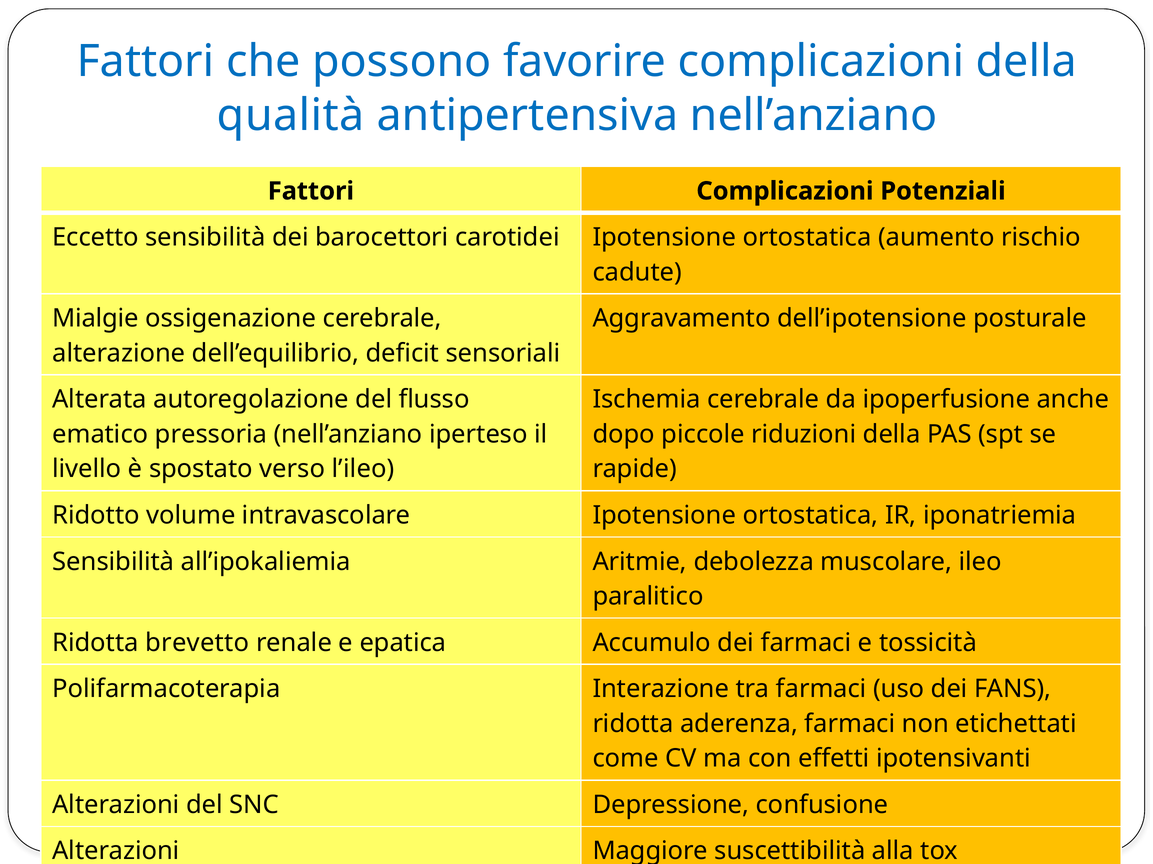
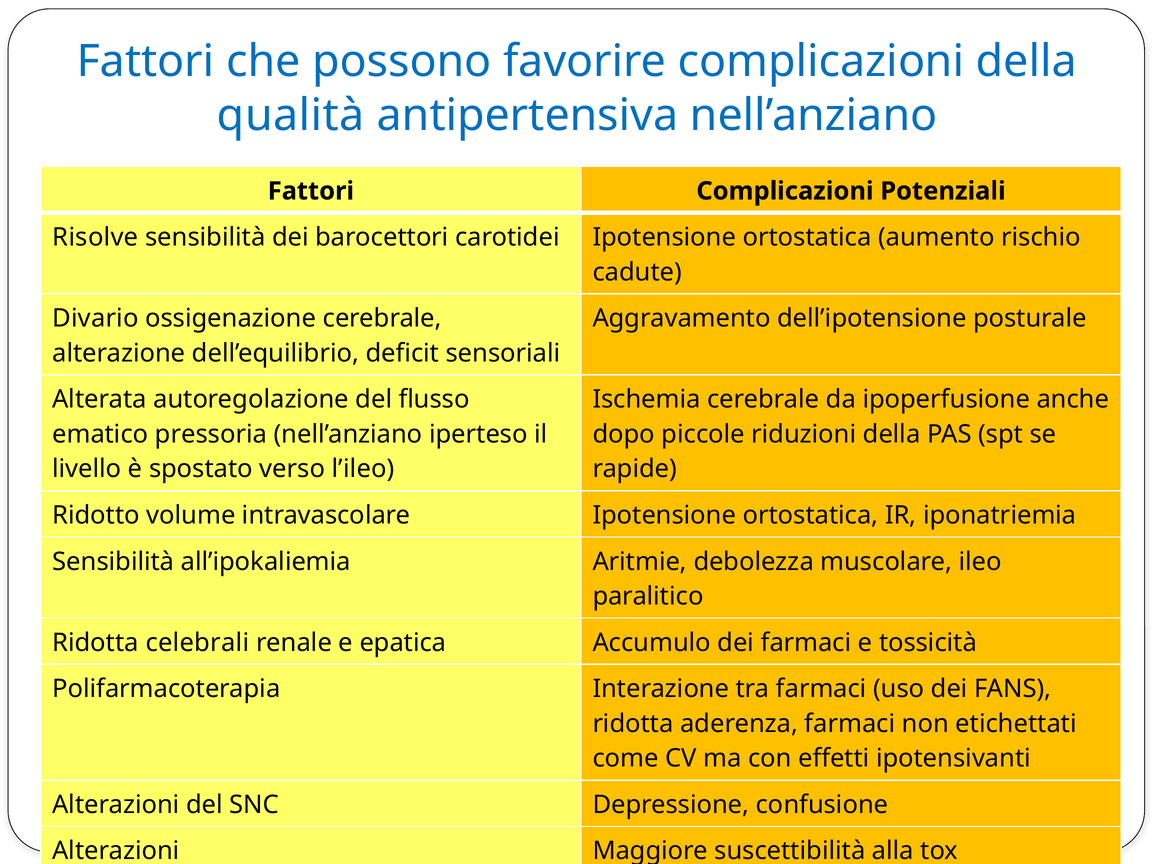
Eccetto: Eccetto -> Risolve (95, 238)
Mialgie: Mialgie -> Divario (95, 319)
brevetto: brevetto -> celebrali (197, 643)
